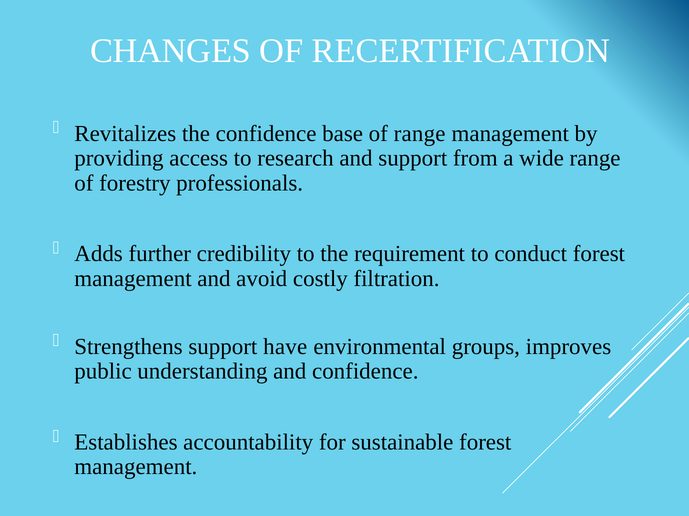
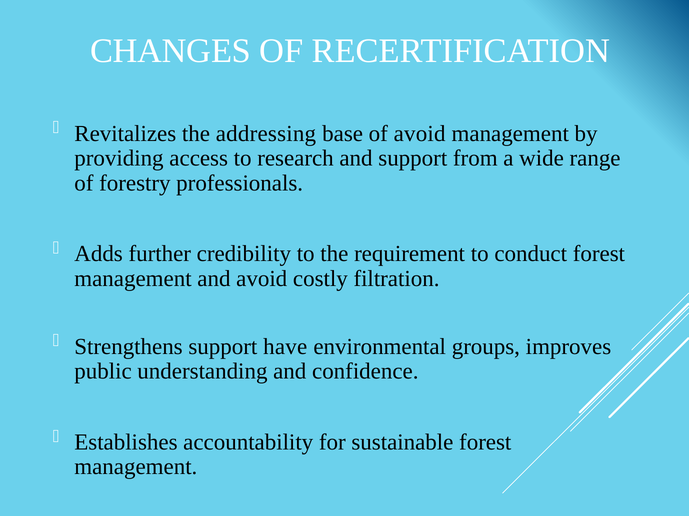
the confidence: confidence -> addressing (266, 134)
of range: range -> avoid (420, 134)
